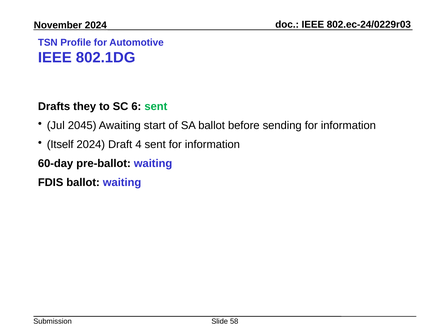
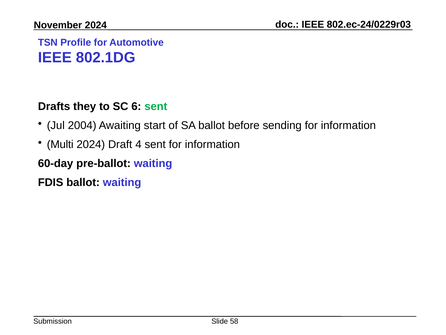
2045: 2045 -> 2004 (82, 125)
Itself: Itself -> Multi (60, 144)
